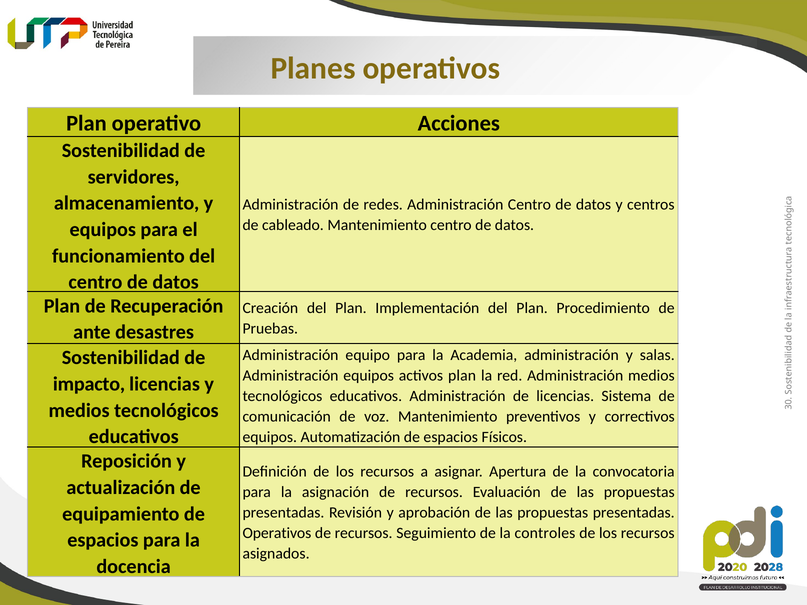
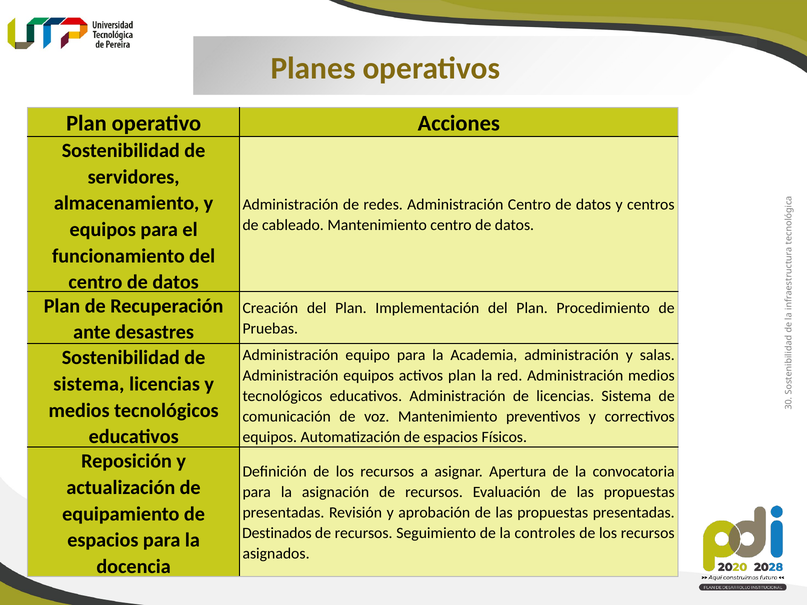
impacto: impacto -> sistema (89, 384)
Operativos: Operativos -> Destinados (277, 533)
